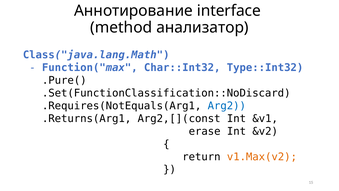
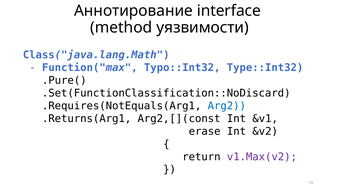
анализатор: анализатор -> уязвимости (203, 28)
Char::Int32: Char::Int32 -> Typo::Int32 (182, 68)
v1.Max(v2 colour: orange -> purple (262, 157)
